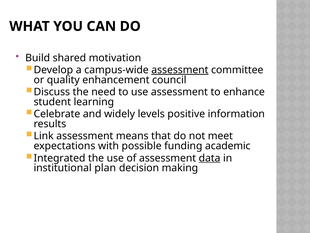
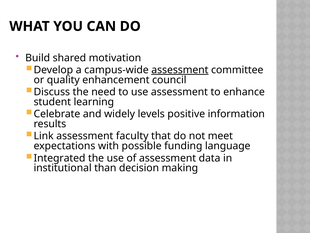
means: means -> faculty (132, 136)
academic: academic -> language (228, 146)
data underline: present -> none (210, 158)
plan: plan -> than (105, 168)
